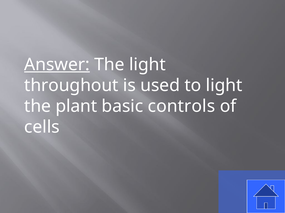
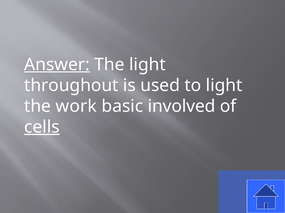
plant: plant -> work (76, 107)
controls: controls -> involved (182, 107)
cells underline: none -> present (42, 127)
